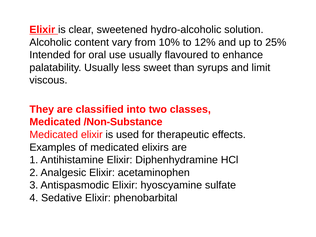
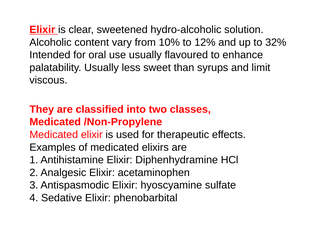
25%: 25% -> 32% (276, 42)
/Non-Substance: /Non-Substance -> /Non-Propylene (123, 122)
